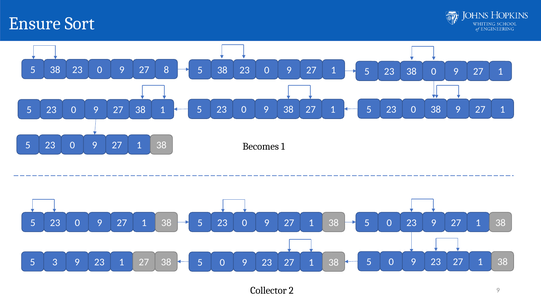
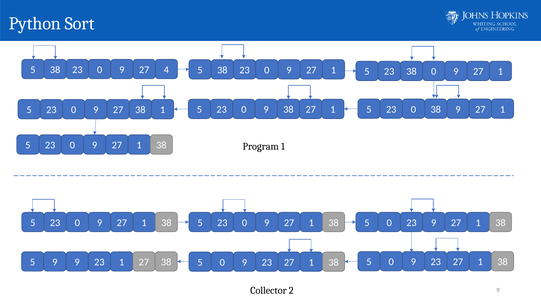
Ensure: Ensure -> Python (35, 24)
8: 8 -> 4 (166, 70)
Becomes: Becomes -> Program (261, 147)
5 3: 3 -> 9 (55, 262)
